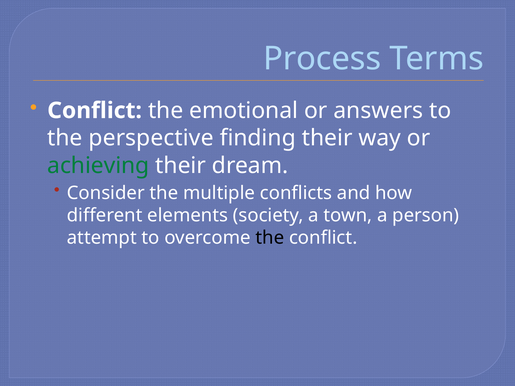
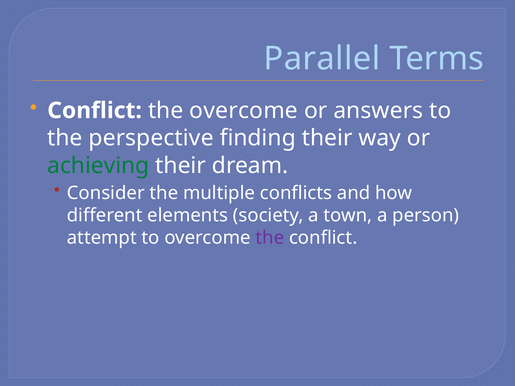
Process: Process -> Parallel (322, 59)
the emotional: emotional -> overcome (244, 111)
the colour: black -> purple (270, 238)
